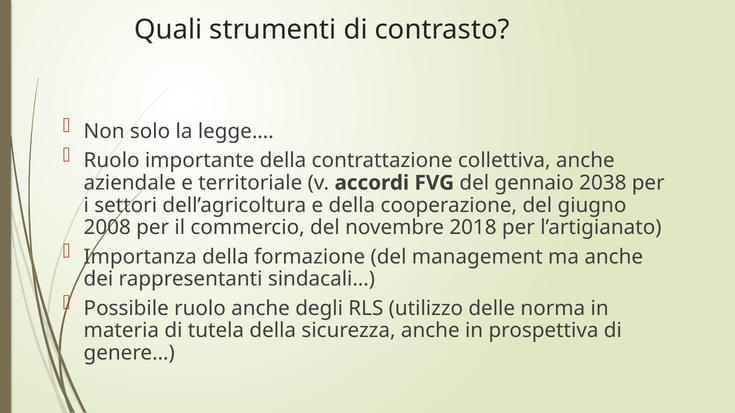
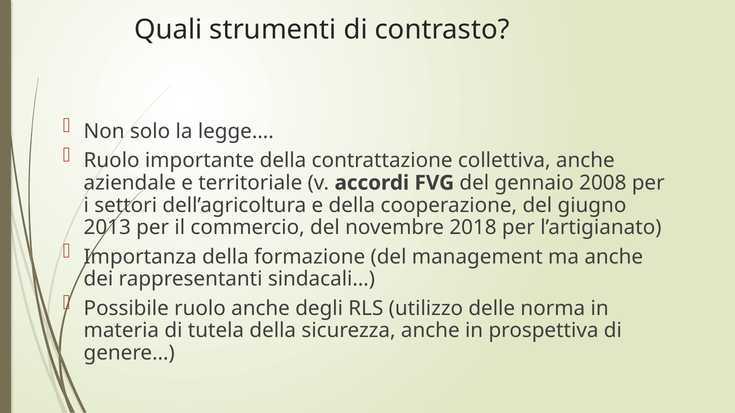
2038: 2038 -> 2008 (603, 183)
2008: 2008 -> 2013 (107, 228)
